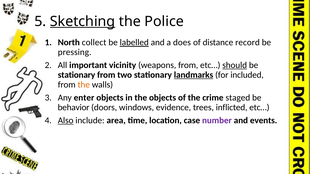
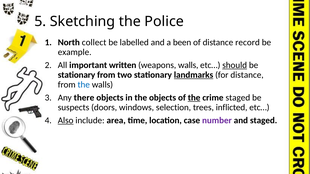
Sketching underline: present -> none (83, 21)
labelled underline: present -> none (134, 43)
does: does -> been (182, 43)
pressing: pressing -> example (75, 52)
vicinity: vicinity -> written (123, 65)
weapons from: from -> walls (188, 65)
for included: included -> distance (247, 75)
the colour: orange -> blue (84, 85)
enter: enter -> there (84, 98)
the underline: none -> present (194, 98)
behavior: behavior -> suspects (74, 108)
evidence: evidence -> selection (173, 108)
and events: events -> staged (264, 121)
